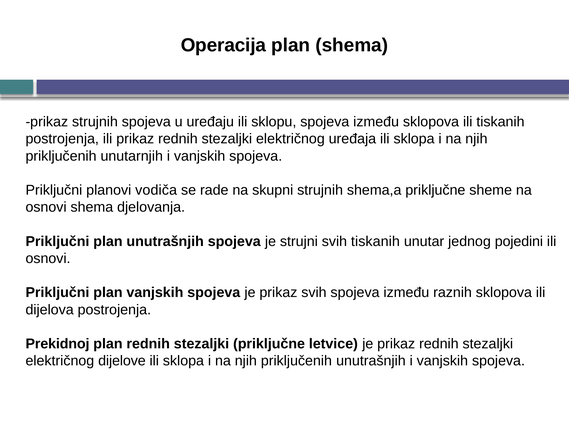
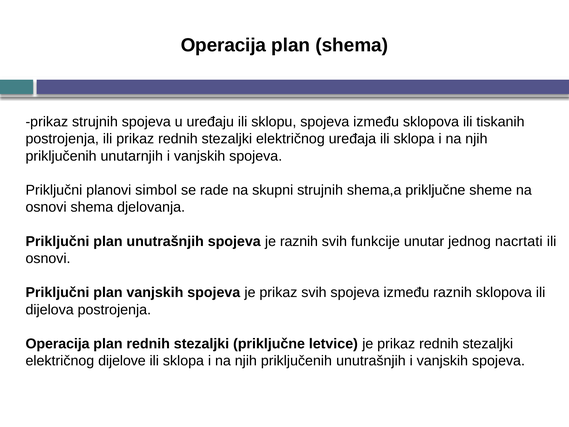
vodiča: vodiča -> simbol (156, 190)
je strujni: strujni -> raznih (299, 241)
svih tiskanih: tiskanih -> funkcije (375, 241)
pojedini: pojedini -> nacrtati (519, 241)
Prekidnoj: Prekidnoj -> Operacija (58, 344)
